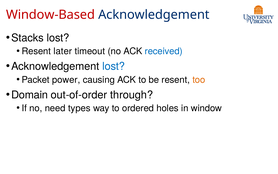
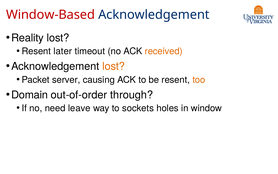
Stacks: Stacks -> Reality (27, 38)
received colour: blue -> orange (164, 51)
lost colour: blue -> orange (114, 66)
power: power -> server (66, 80)
types: types -> leave (79, 108)
ordered: ordered -> sockets (138, 108)
